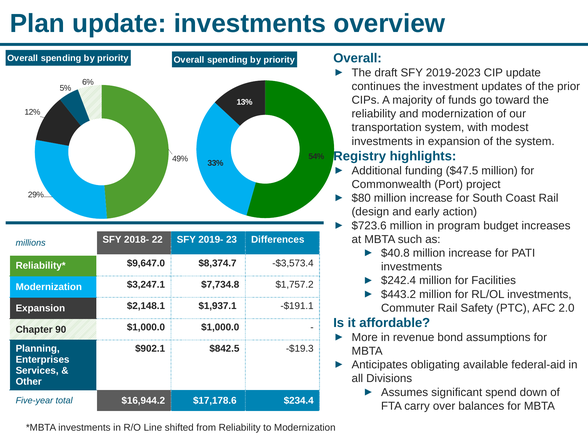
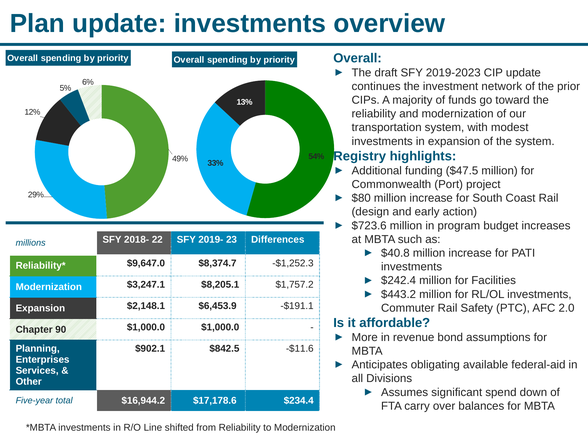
updates: updates -> network (502, 86)
-$3,573.4: -$3,573.4 -> -$1,252.3 (293, 263)
$7,734.8: $7,734.8 -> $8,205.1 (220, 285)
$1,937.1: $1,937.1 -> $6,453.9 (218, 306)
-$19.3: -$19.3 -> -$11.6 (300, 349)
